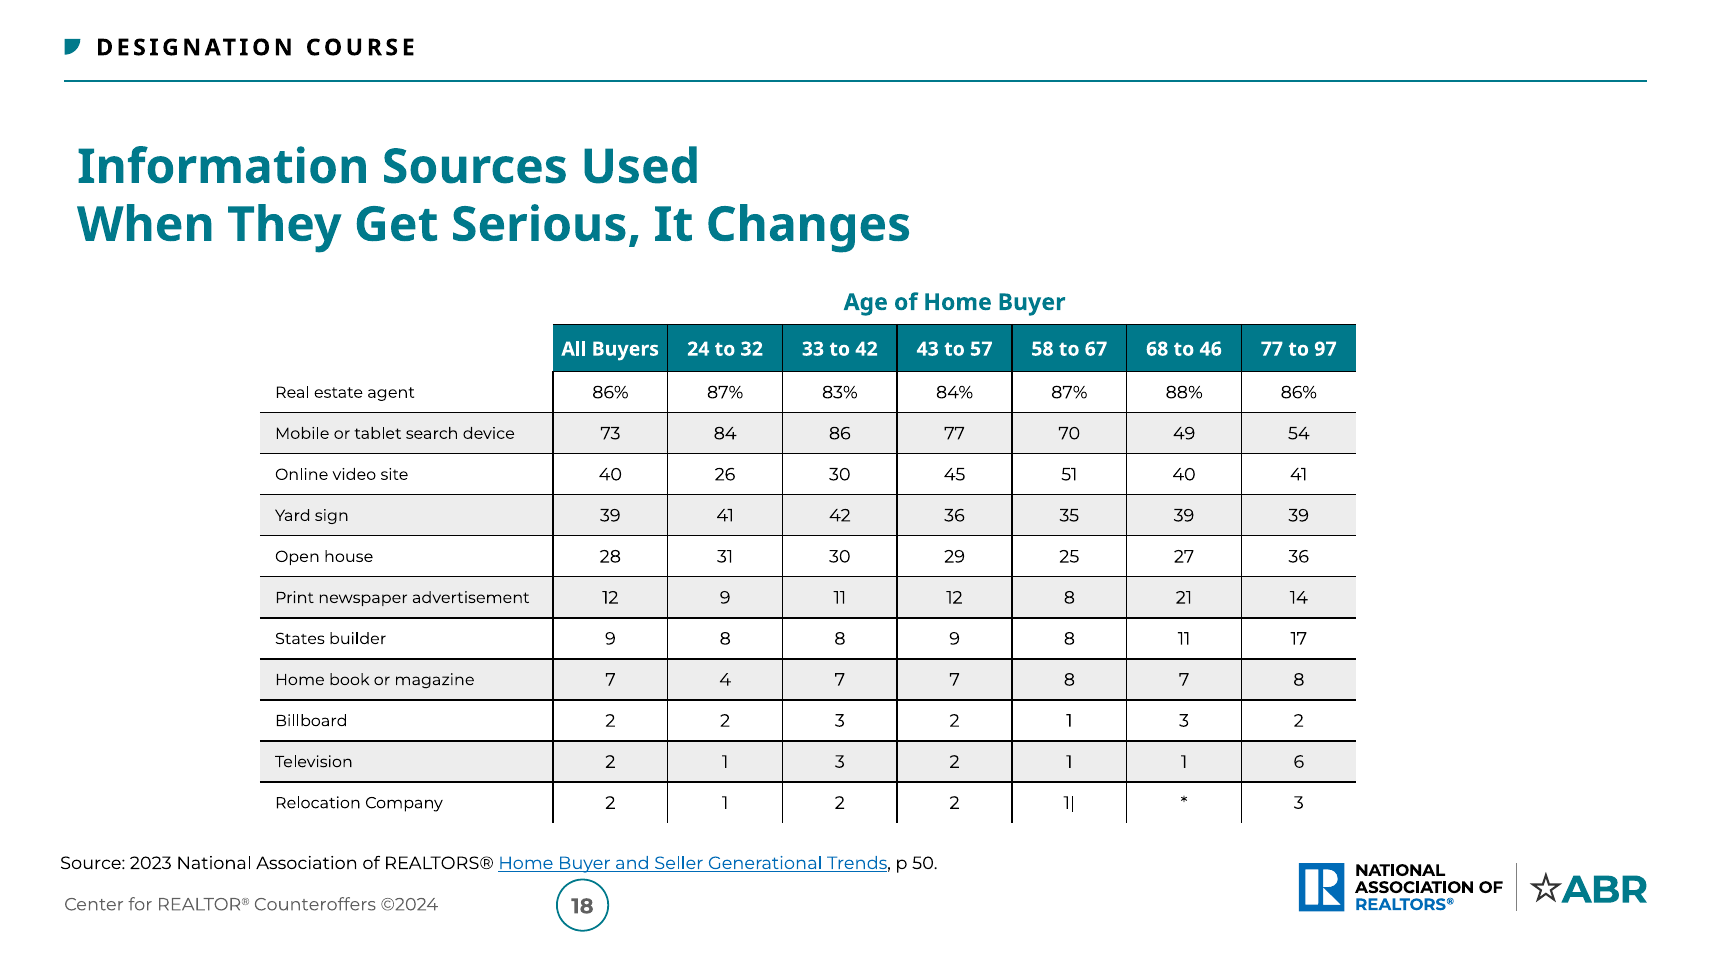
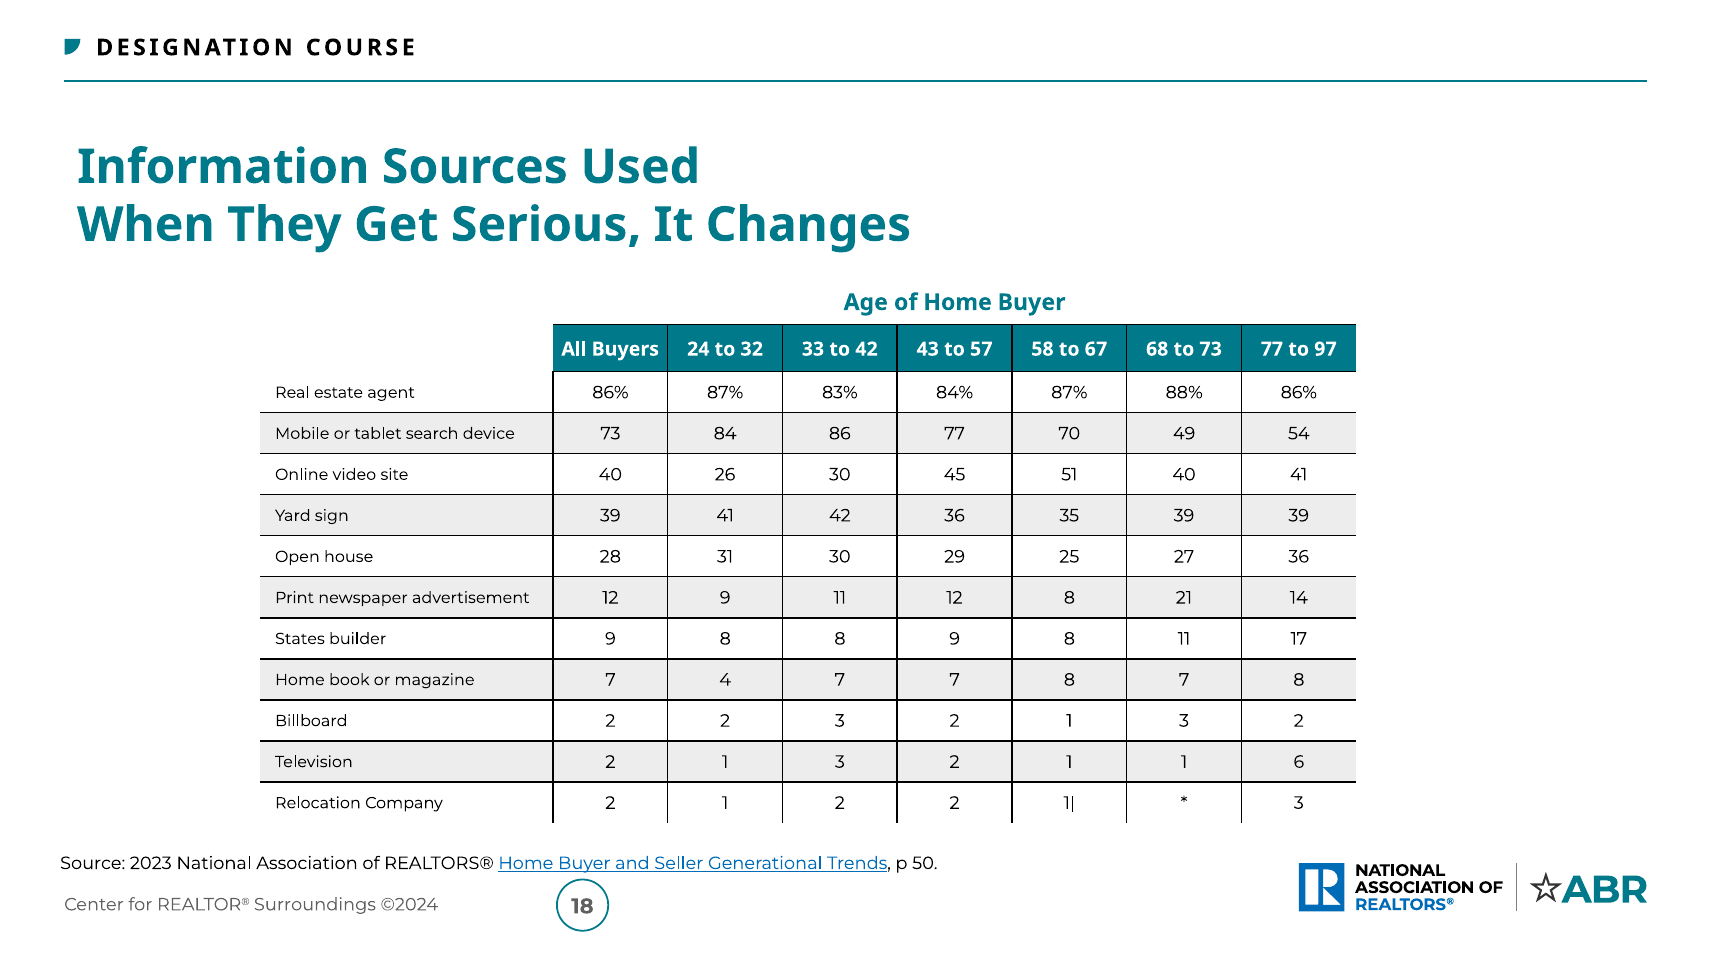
to 46: 46 -> 73 (1211, 349)
Counteroffers: Counteroffers -> Surroundings (315, 904)
